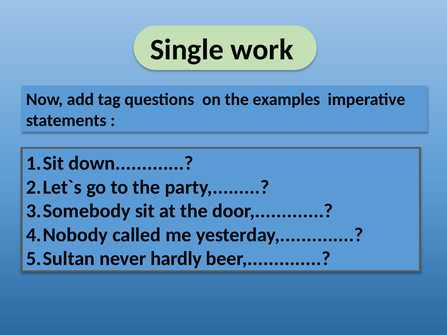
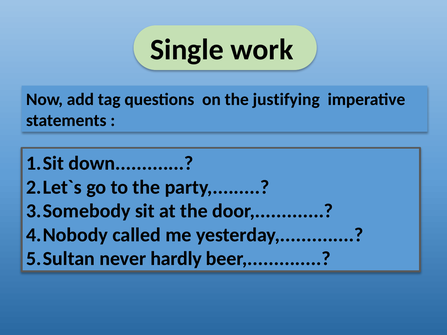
examples: examples -> justifying (286, 100)
